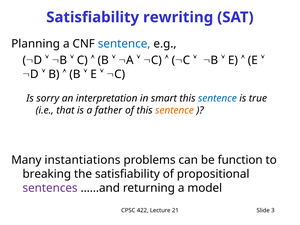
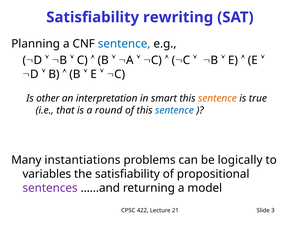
sorry: sorry -> other (48, 98)
sentence colour: blue -> orange (217, 98)
father: father -> round (109, 110)
sentence colour: orange -> blue (174, 110)
function: function -> logically (240, 160)
breaking: breaking -> variables (47, 174)
